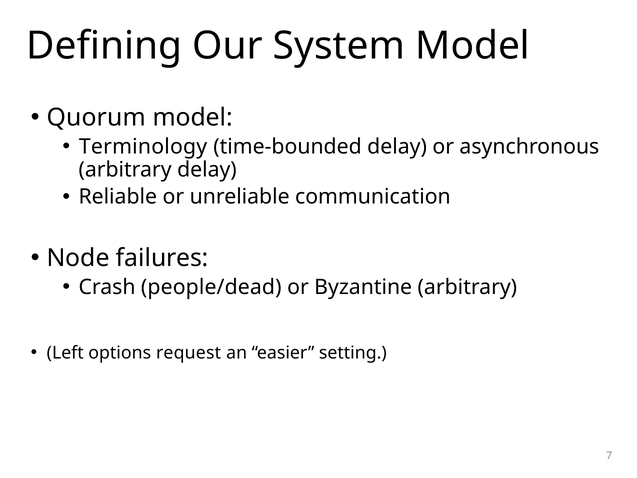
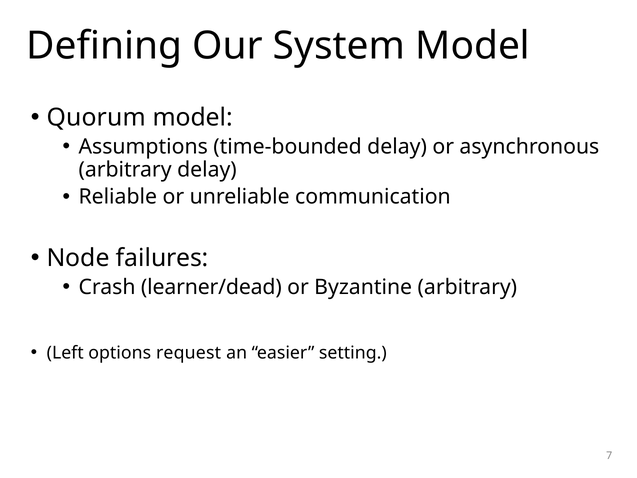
Terminology: Terminology -> Assumptions (143, 147)
people/dead: people/dead -> learner/dead (211, 287)
